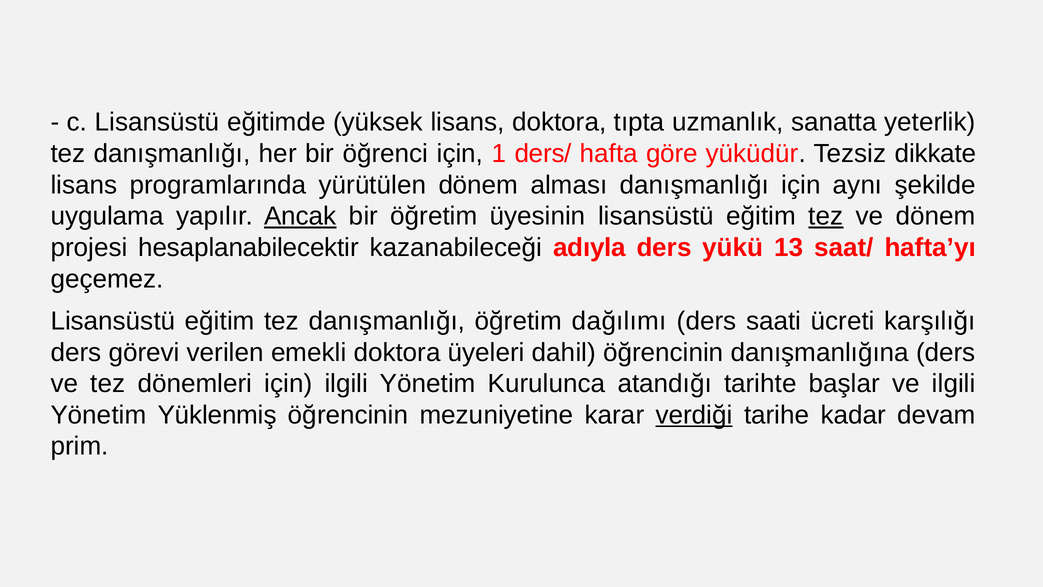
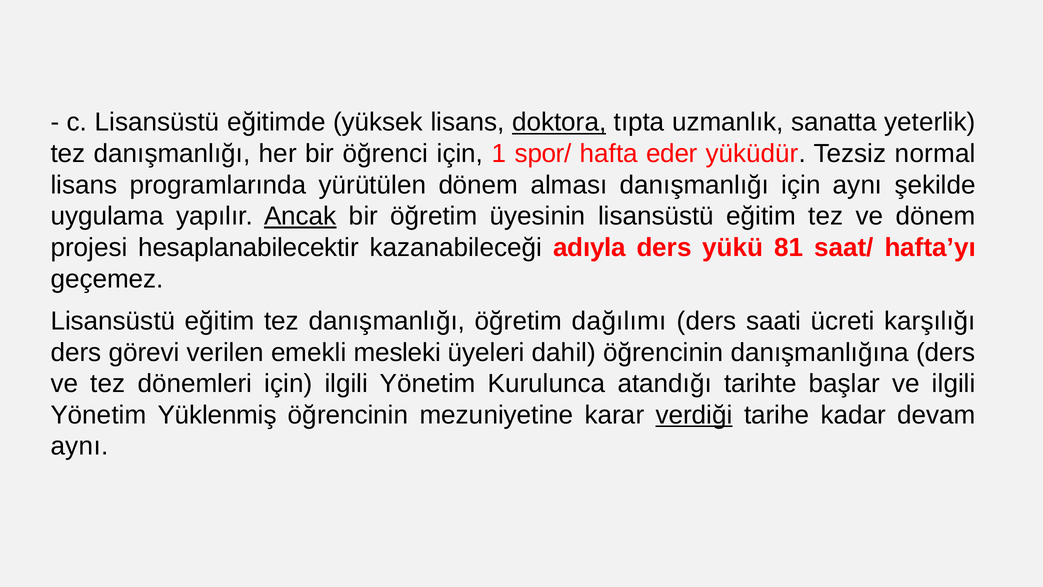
doktora underline: none -> present (559, 122)
ders/: ders/ -> spor/ (543, 154)
göre: göre -> eder (672, 154)
dikkate: dikkate -> normal (935, 154)
tez underline: present -> none (826, 216)
13: 13 -> 81 (789, 247)
emekli doktora: doktora -> mesleki (397, 352)
prim: prim -> aynı (79, 446)
